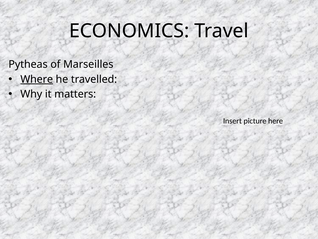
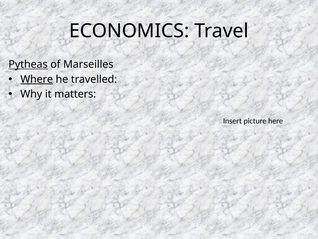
Pytheas underline: none -> present (28, 64)
